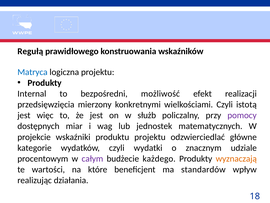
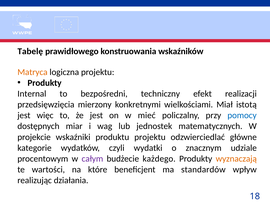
Regułą: Regułą -> Tabelę (30, 51)
Matryca colour: blue -> orange (32, 72)
możliwość: możliwość -> techniczny (160, 93)
wielkościami Czyli: Czyli -> Miał (225, 104)
służb: służb -> mieć (147, 115)
pomocy colour: purple -> blue (242, 115)
